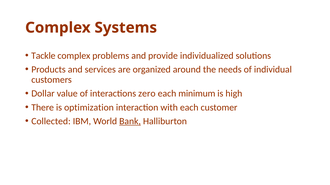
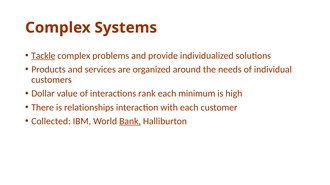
Tackle underline: none -> present (43, 56)
zero: zero -> rank (147, 94)
optimization: optimization -> relationships (89, 108)
